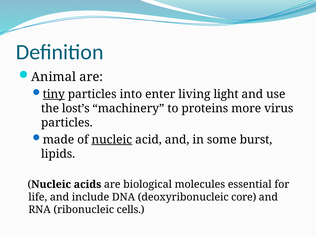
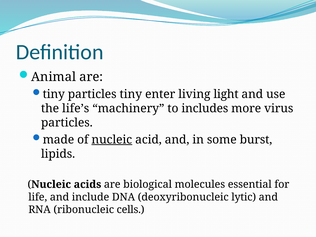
tiny underline: present -> none (54, 94)
particles into: into -> tiny (131, 94)
lost’s: lost’s -> life’s (76, 109)
proteins: proteins -> includes (205, 109)
core: core -> lytic (244, 197)
